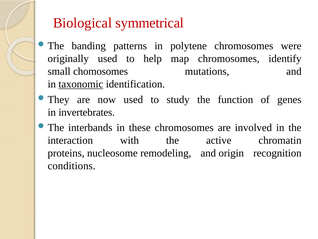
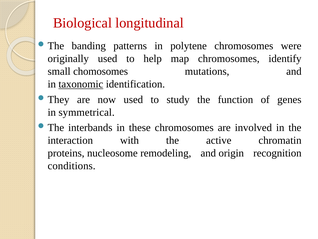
symmetrical: symmetrical -> longitudinal (150, 23)
invertebrates: invertebrates -> symmetrical (87, 112)
